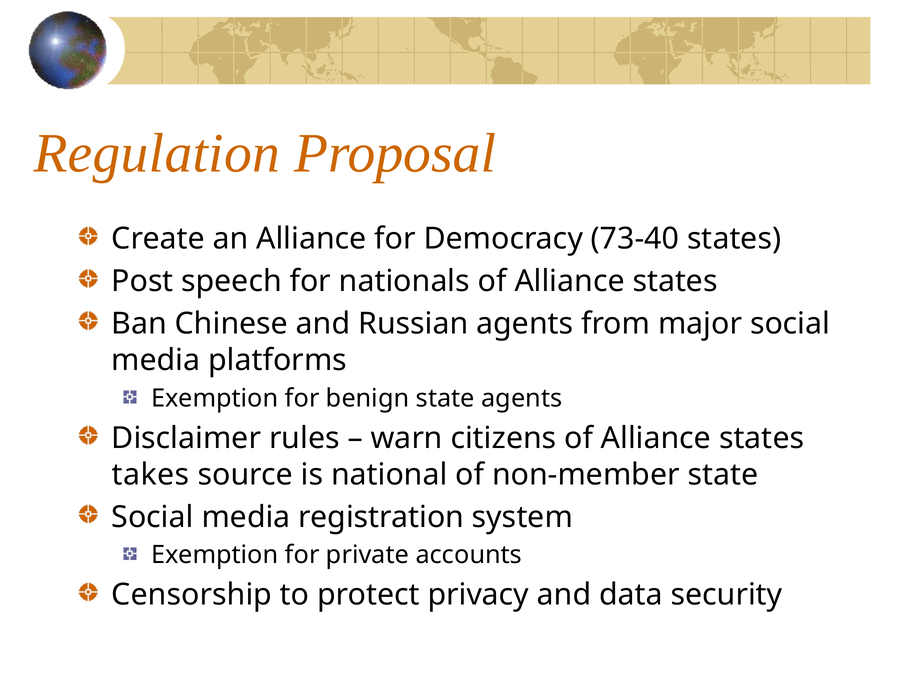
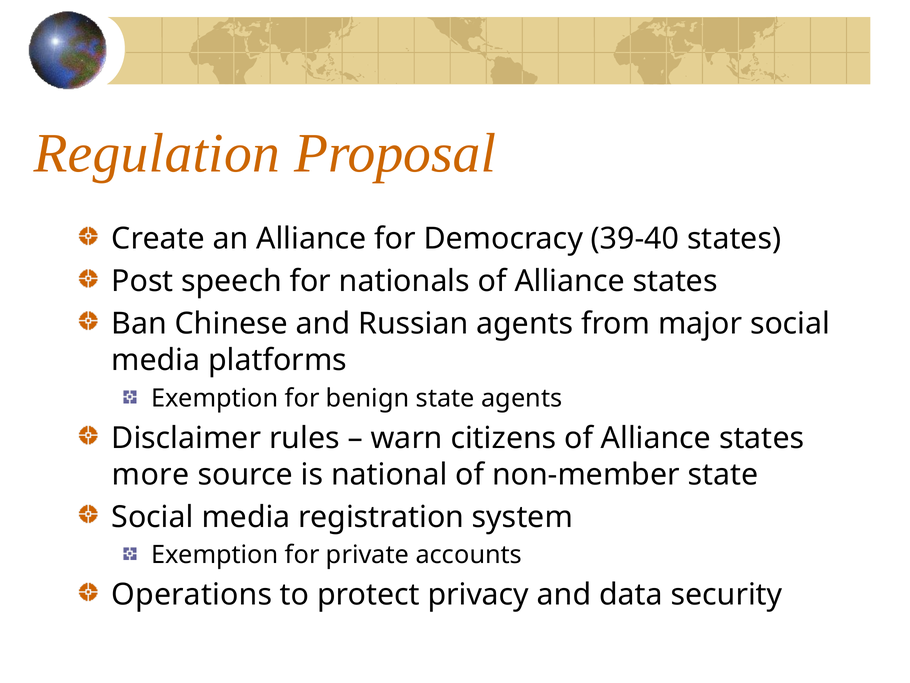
73-40: 73-40 -> 39-40 (635, 239)
takes: takes -> more (151, 474)
Censorship: Censorship -> Operations (192, 594)
